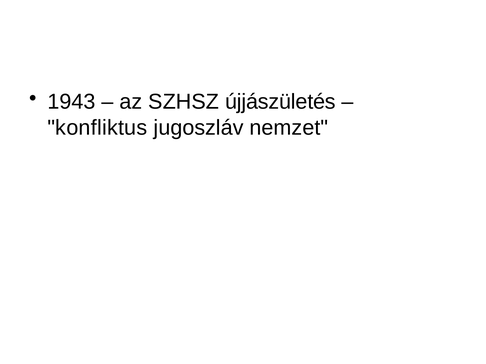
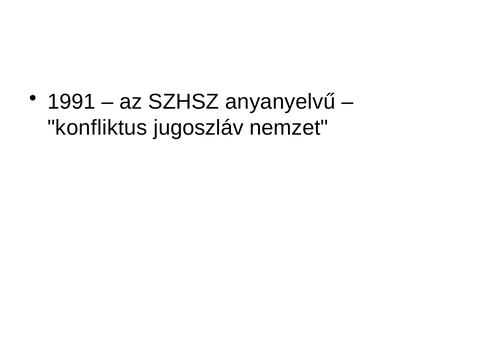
1943: 1943 -> 1991 (71, 102)
újjászületés: újjászületés -> anyanyelvű (280, 102)
